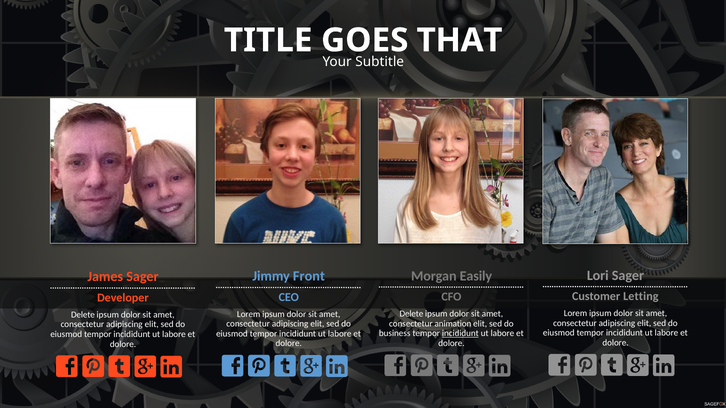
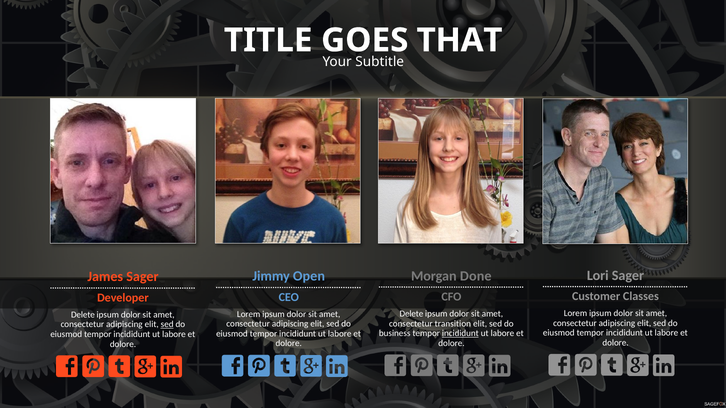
Easily: Easily -> Done (476, 276)
Front: Front -> Open (309, 276)
Letting: Letting -> Classes (641, 297)
animation: animation -> transition (453, 324)
sed underline: none -> present (167, 325)
